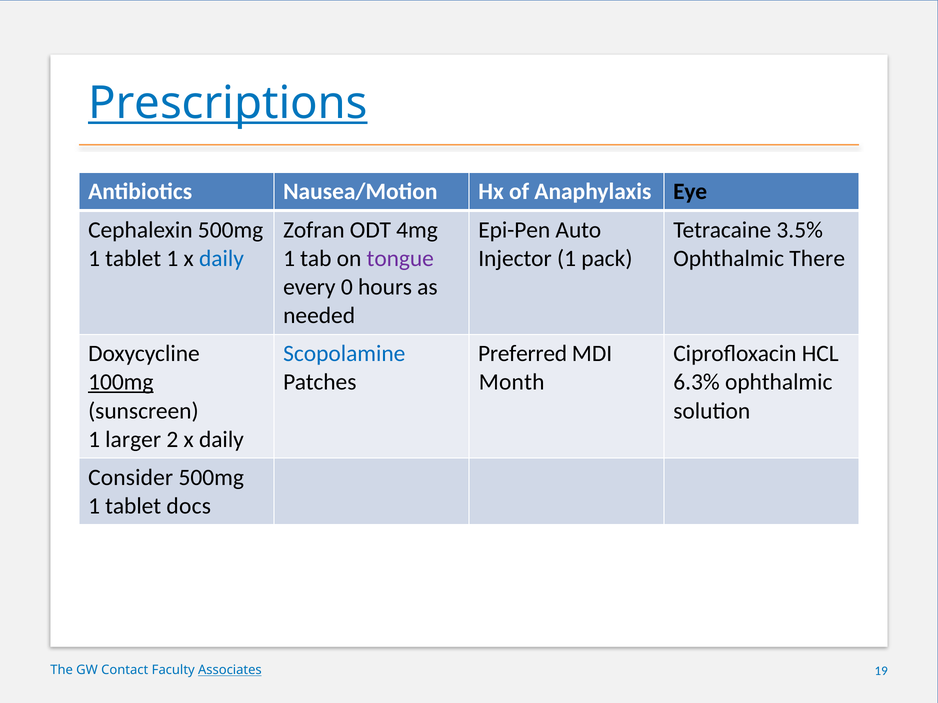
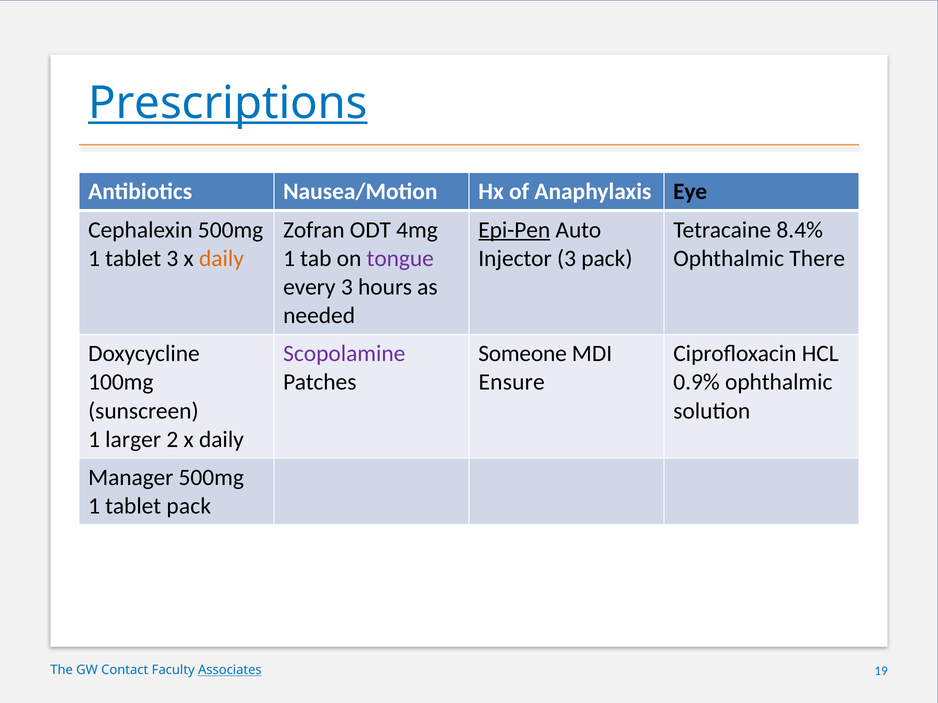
Epi-Pen underline: none -> present (514, 230)
3.5%: 3.5% -> 8.4% (800, 230)
tablet 1: 1 -> 3 (172, 259)
daily colour: blue -> orange (221, 259)
Injector 1: 1 -> 3 (567, 259)
every 0: 0 -> 3 (347, 287)
Scopolamine colour: blue -> purple (344, 354)
Preferred: Preferred -> Someone (523, 354)
100mg underline: present -> none (121, 382)
Month: Month -> Ensure (512, 382)
6.3%: 6.3% -> 0.9% (697, 382)
Consider: Consider -> Manager (131, 478)
tablet docs: docs -> pack (189, 506)
